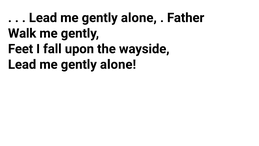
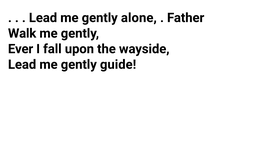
Feet: Feet -> Ever (21, 49)
alone: alone -> guide (118, 64)
